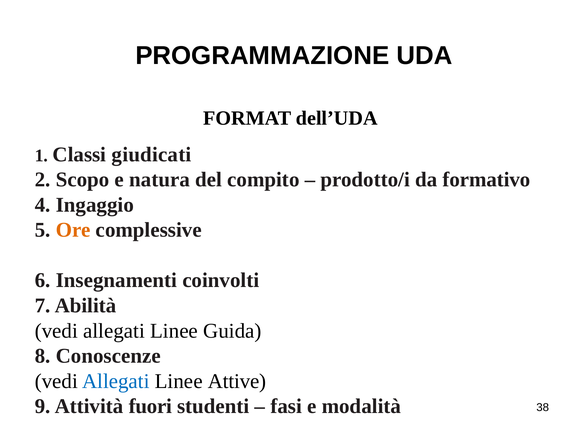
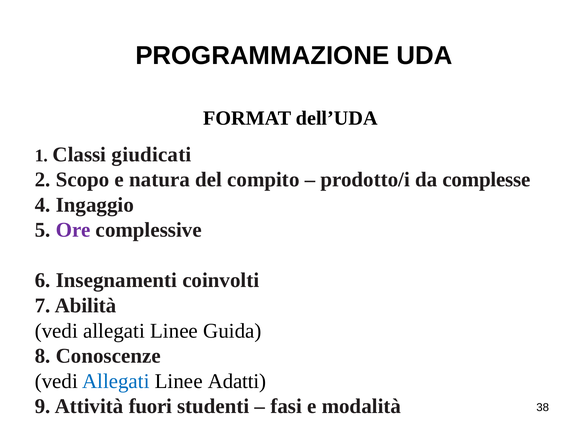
formativo: formativo -> complesse (487, 180)
Ore colour: orange -> purple (73, 230)
Attive: Attive -> Adatti (237, 381)
